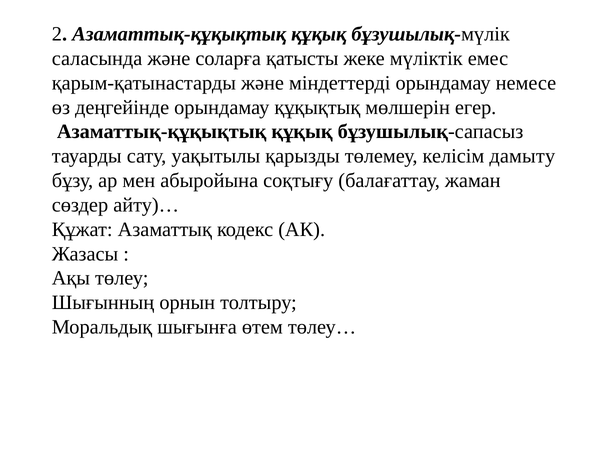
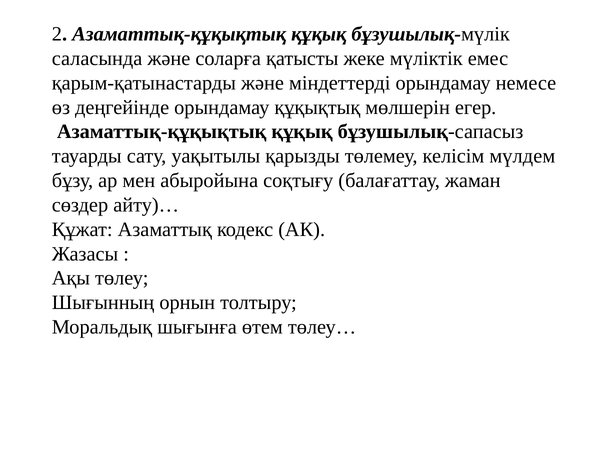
дамыту: дамыту -> мүлдем (522, 156)
